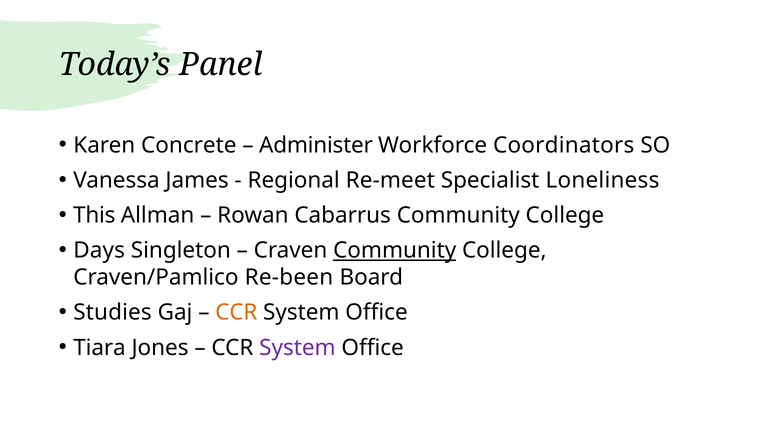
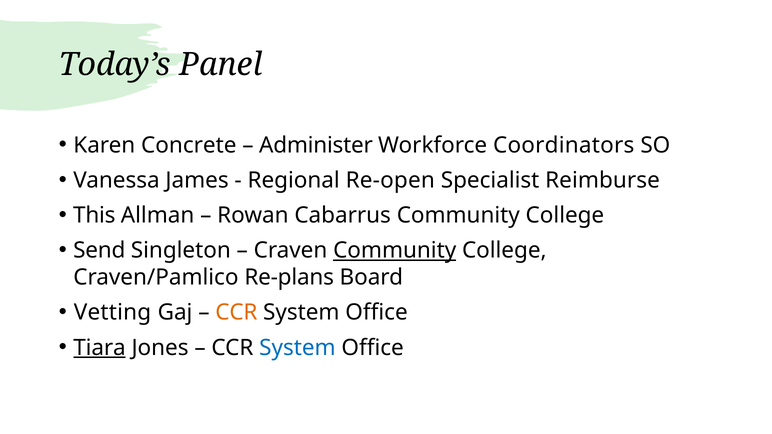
Re-meet: Re-meet -> Re-open (390, 180)
Loneliness: Loneliness -> Reimburse (603, 180)
Days: Days -> Send (99, 251)
Re-been: Re-been -> Re-plans (289, 278)
Studies: Studies -> Vetting (112, 313)
Tiara underline: none -> present (100, 348)
System colour: purple -> blue (297, 348)
